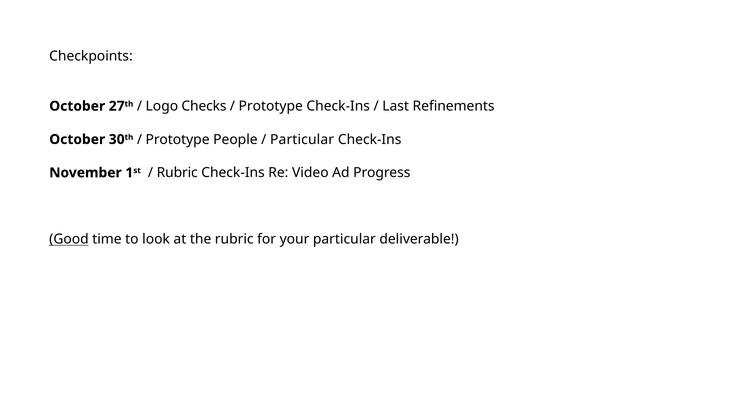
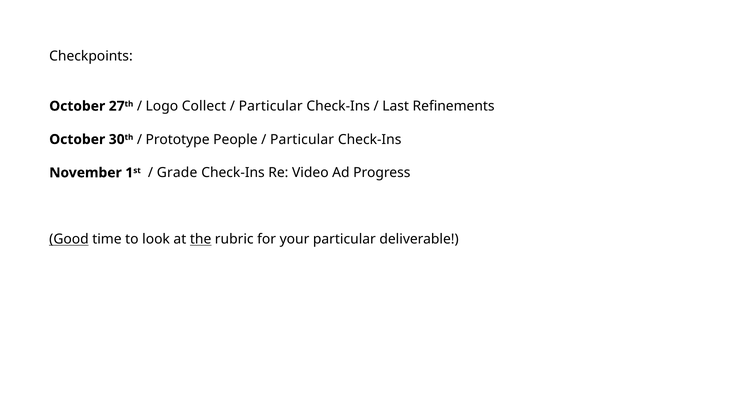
Checks: Checks -> Collect (204, 106)
Prototype: Prototype -> Particular (271, 106)
Rubric: Rubric -> Grade (177, 173)
the underline: none -> present (201, 239)
